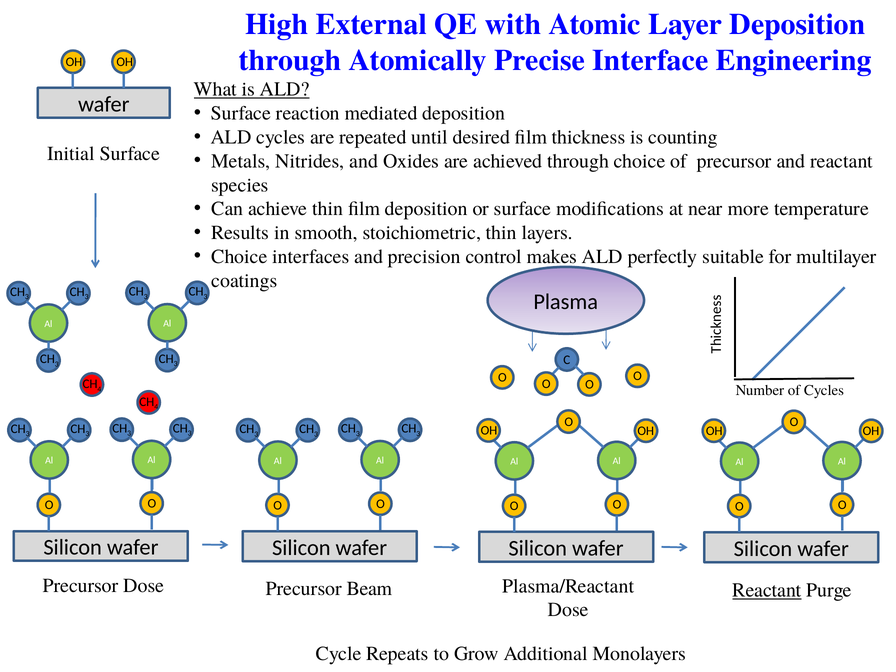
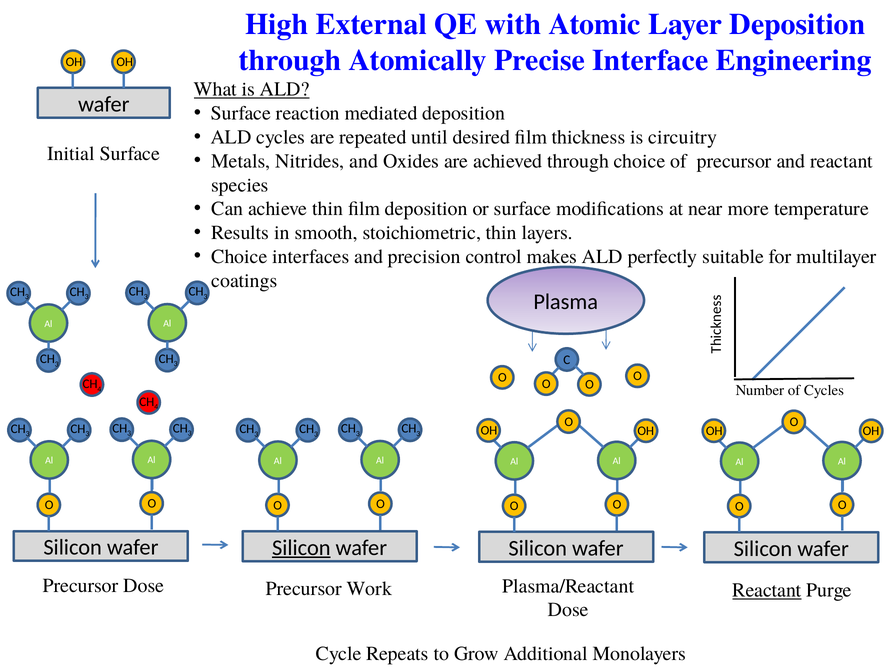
counting: counting -> circuitry (683, 137)
Silicon underline: none -> present (301, 548)
Beam: Beam -> Work (369, 589)
